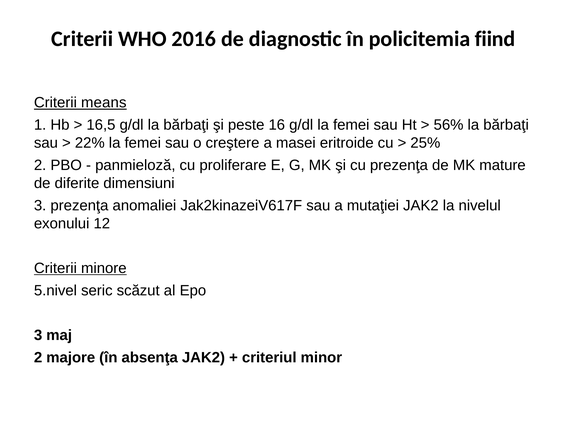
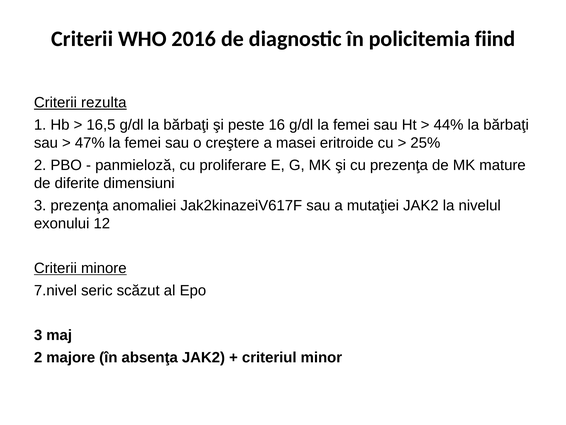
means: means -> rezulta (104, 102)
56%: 56% -> 44% (449, 125)
22%: 22% -> 47% (90, 143)
5.nivel: 5.nivel -> 7.nivel (55, 290)
